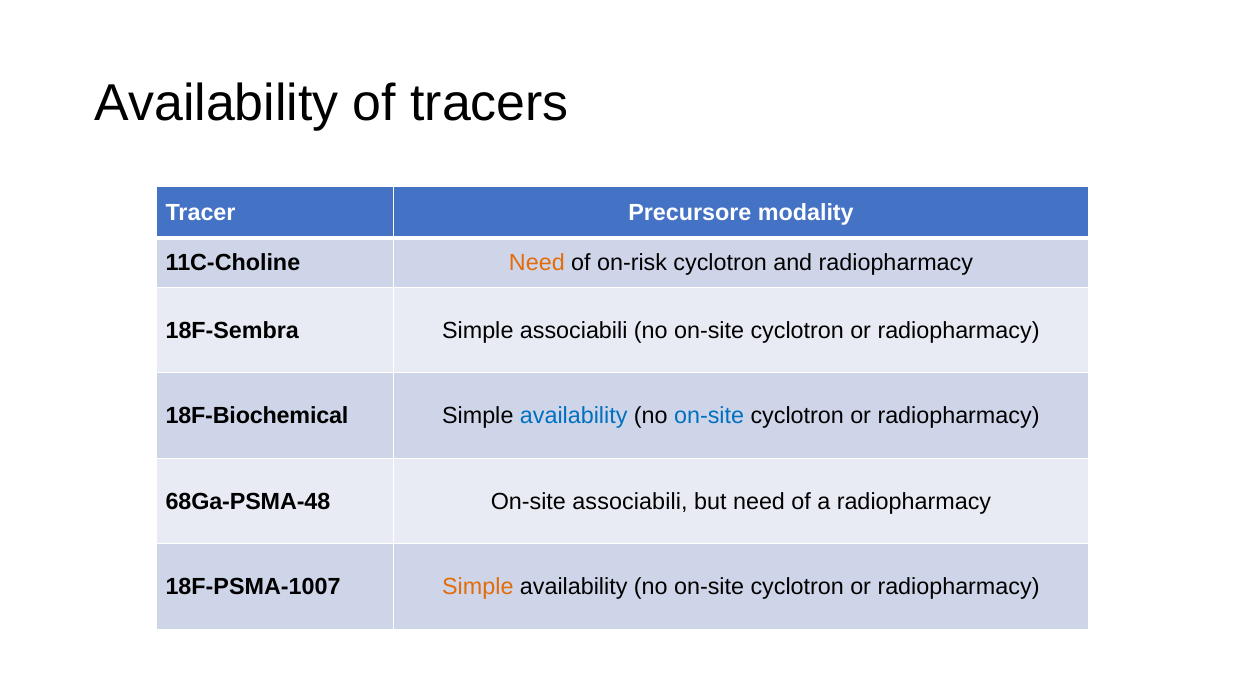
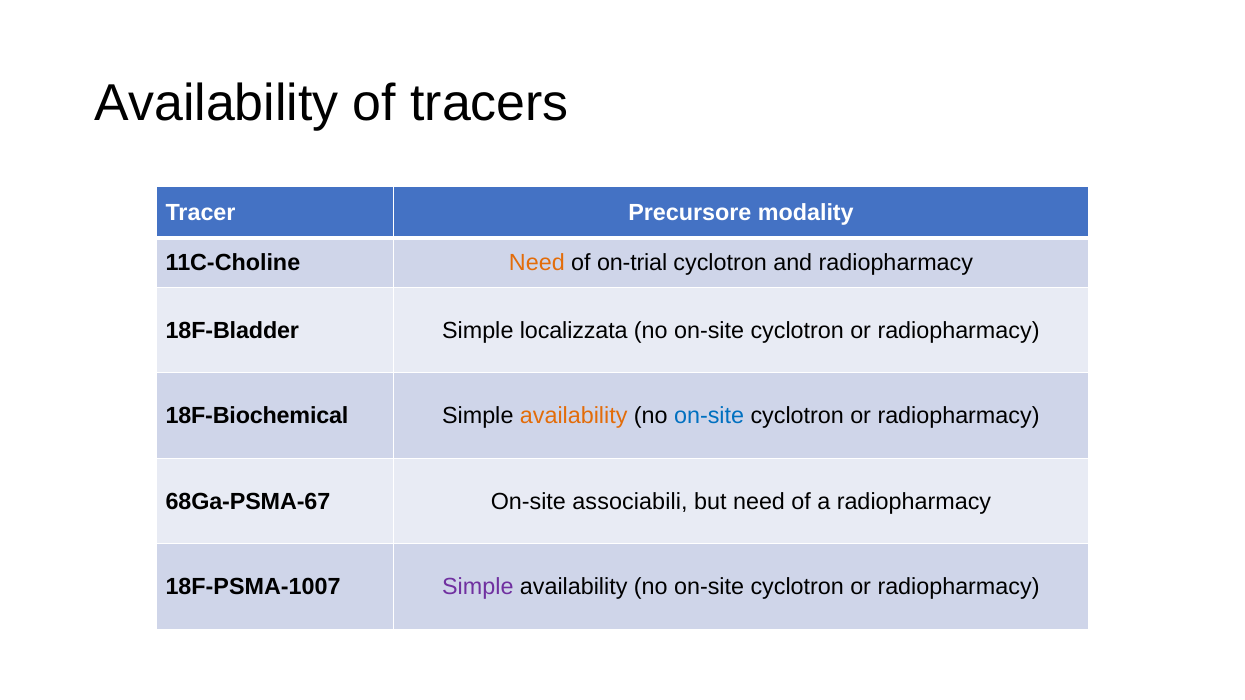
on-risk: on-risk -> on-trial (632, 263)
18F-Sembra: 18F-Sembra -> 18F-Bladder (232, 331)
Simple associabili: associabili -> localizzata (574, 331)
availability colour: blue -> orange (574, 416)
68Ga-PSMA-48: 68Ga-PSMA-48 -> 68Ga-PSMA-67 (248, 502)
Simple colour: orange -> purple (478, 587)
